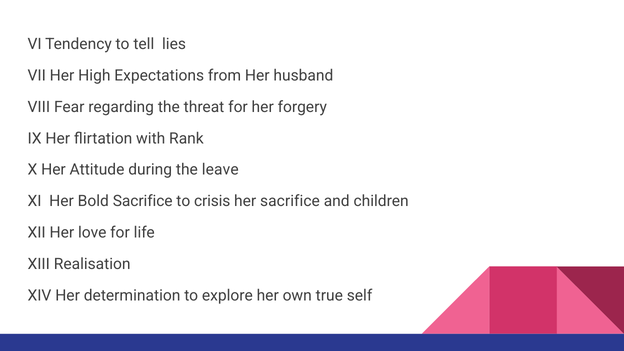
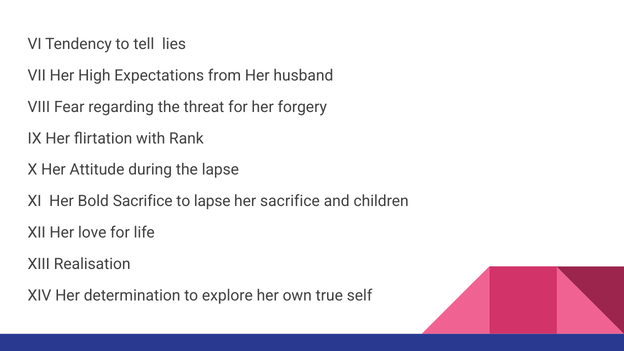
the leave: leave -> lapse (220, 170)
to crisis: crisis -> lapse (212, 201)
